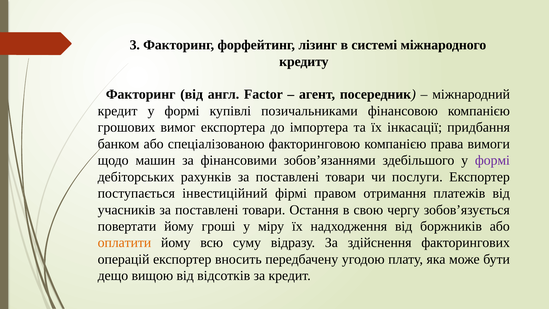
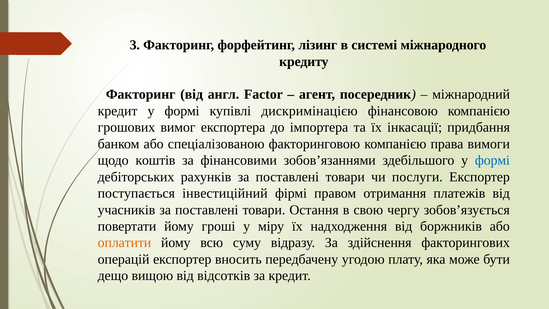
позичальниками: позичальниками -> дискримінацією (309, 111)
машин: машин -> коштів (155, 160)
формі colour: purple -> blue (492, 160)
